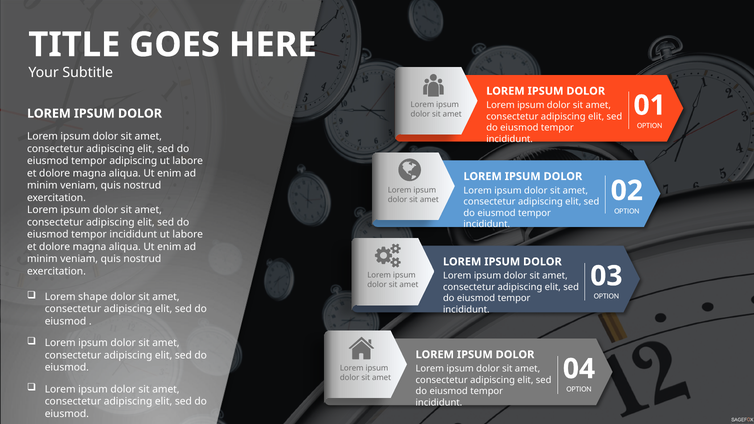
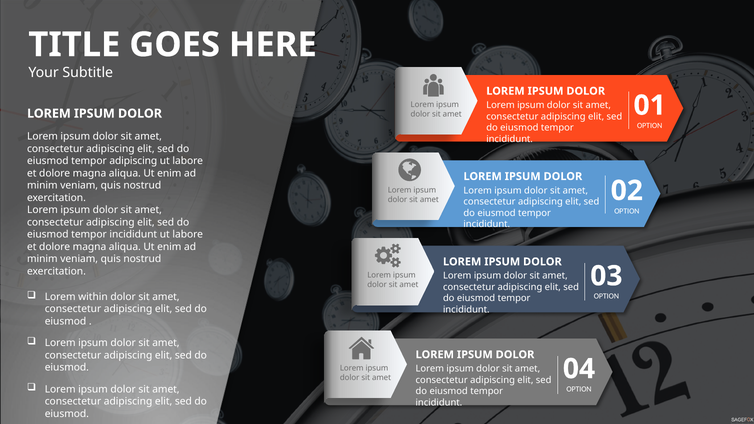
shape: shape -> within (93, 297)
